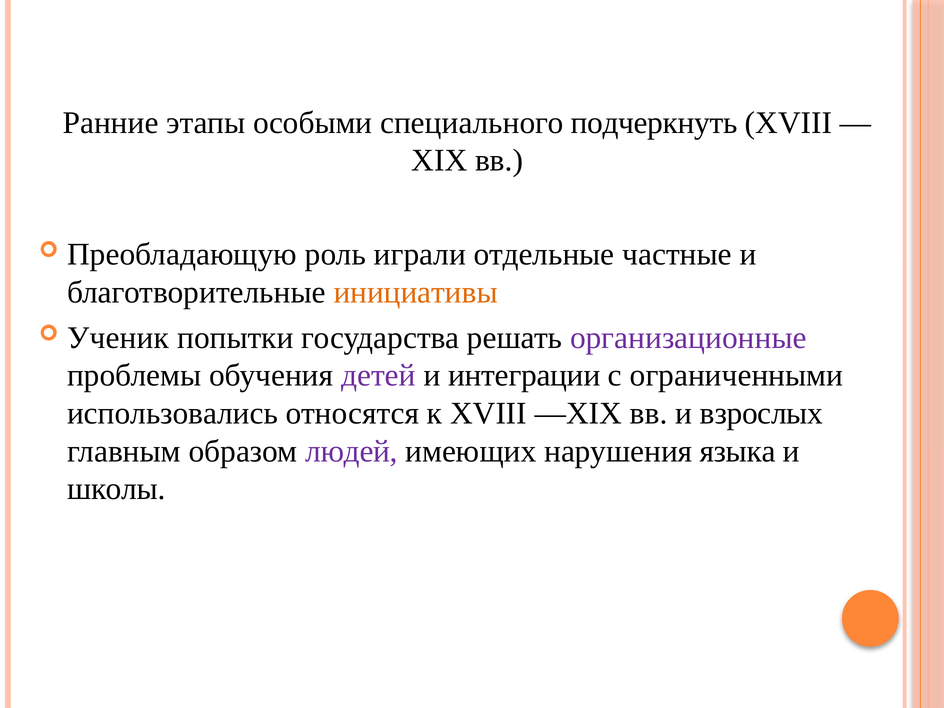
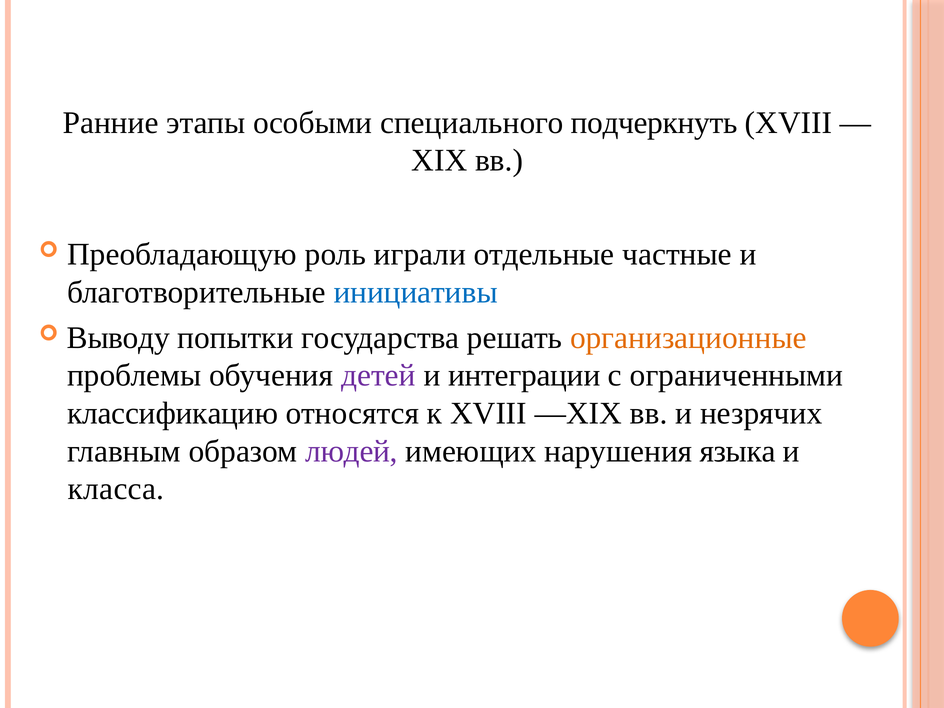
инициативы colour: orange -> blue (416, 292)
Ученик: Ученик -> Выводу (118, 338)
организационные colour: purple -> orange (688, 338)
использовались: использовались -> классификацию (173, 413)
взрослых: взрослых -> незрячих (761, 413)
школы: школы -> класса (116, 489)
